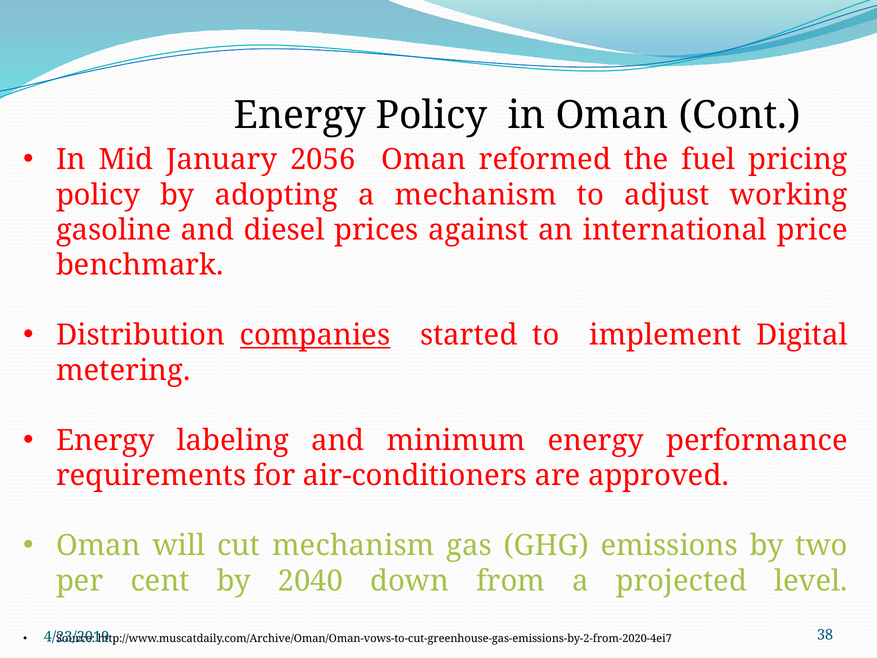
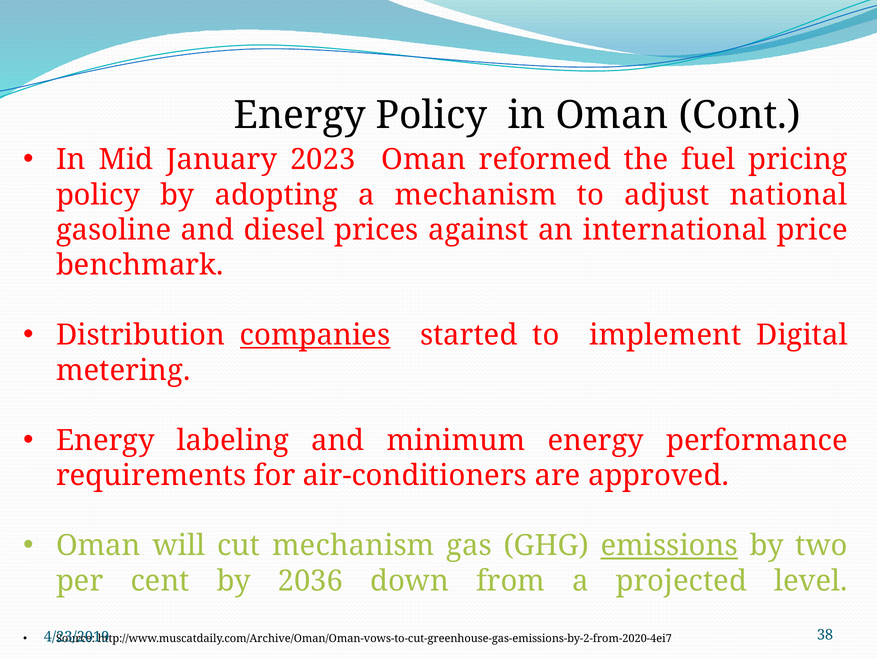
2056: 2056 -> 2023 (323, 160)
working: working -> national (789, 195)
emissions underline: none -> present (669, 546)
2040: 2040 -> 2036 (310, 581)
